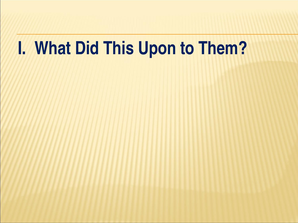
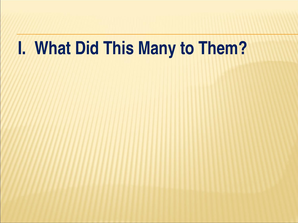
Upon: Upon -> Many (157, 48)
